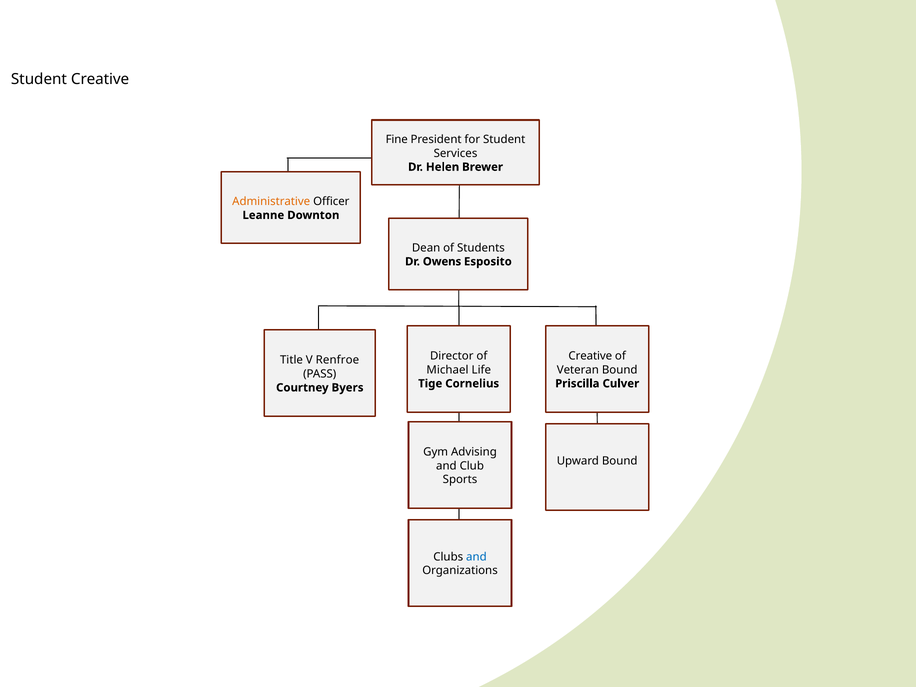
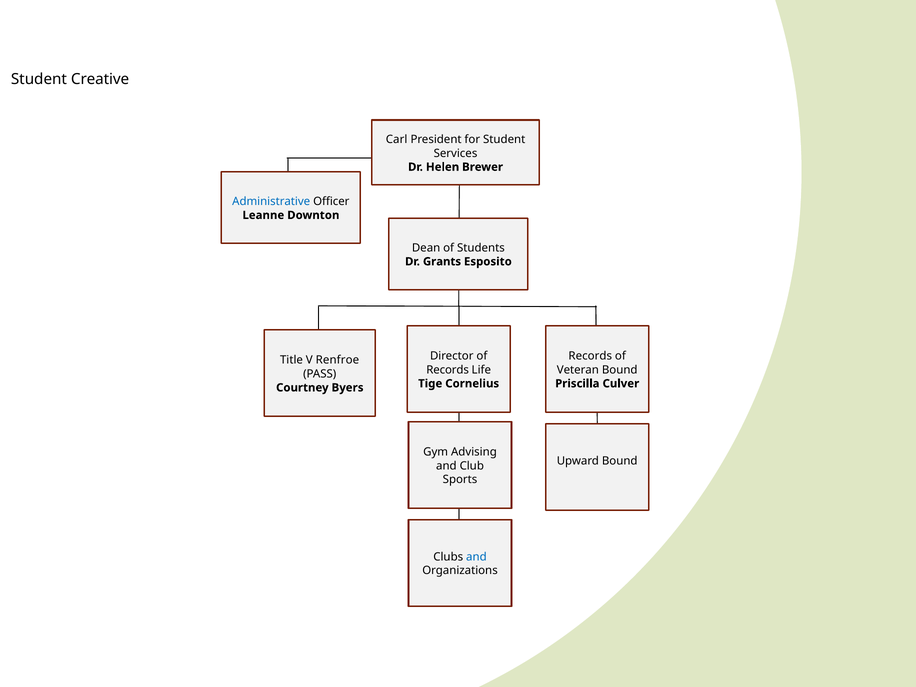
Fine: Fine -> Carl (397, 139)
Administrative colour: orange -> blue (271, 201)
Owens: Owens -> Grants (442, 262)
Creative: Creative -> Records (590, 356)
Michael: Michael -> Records (448, 370)
